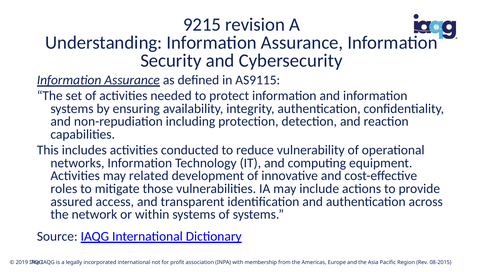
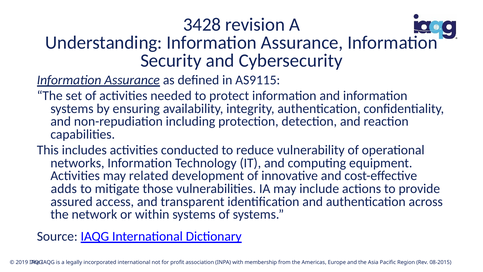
9215: 9215 -> 3428 (202, 25)
roles: roles -> adds (64, 189)
